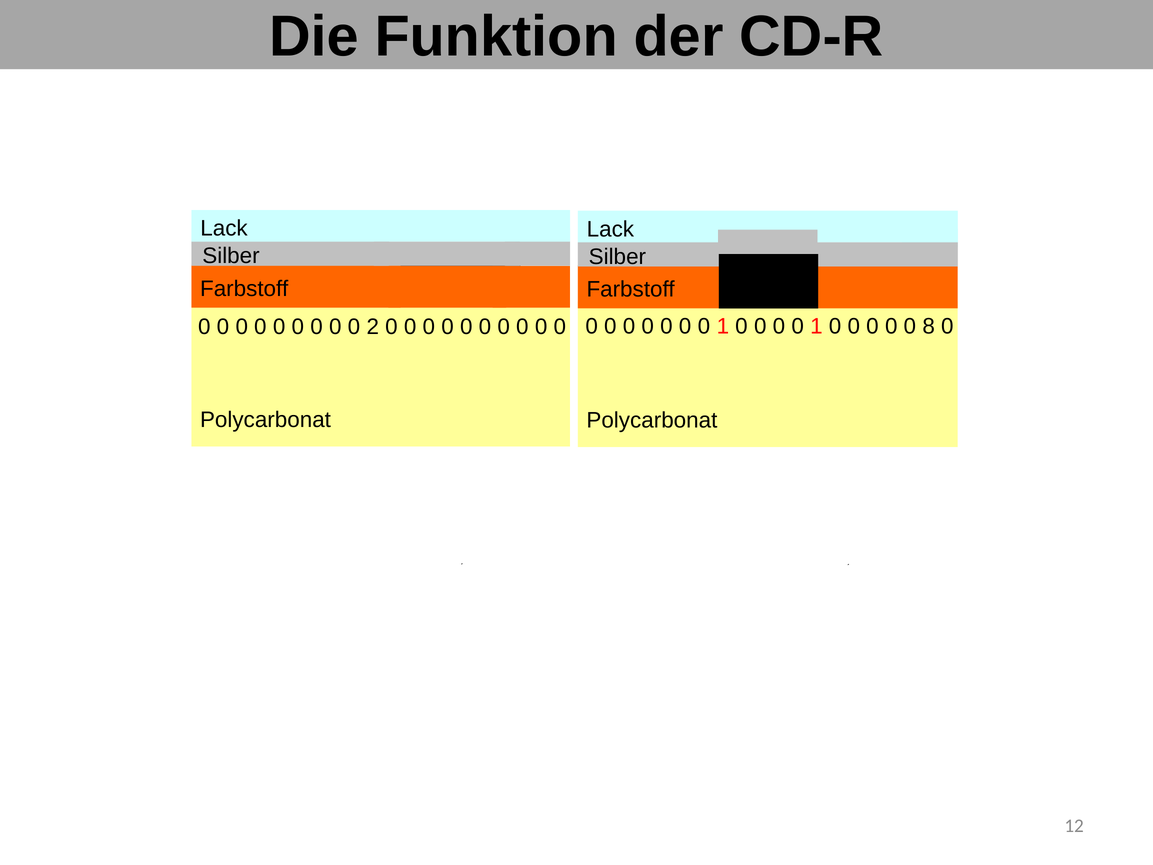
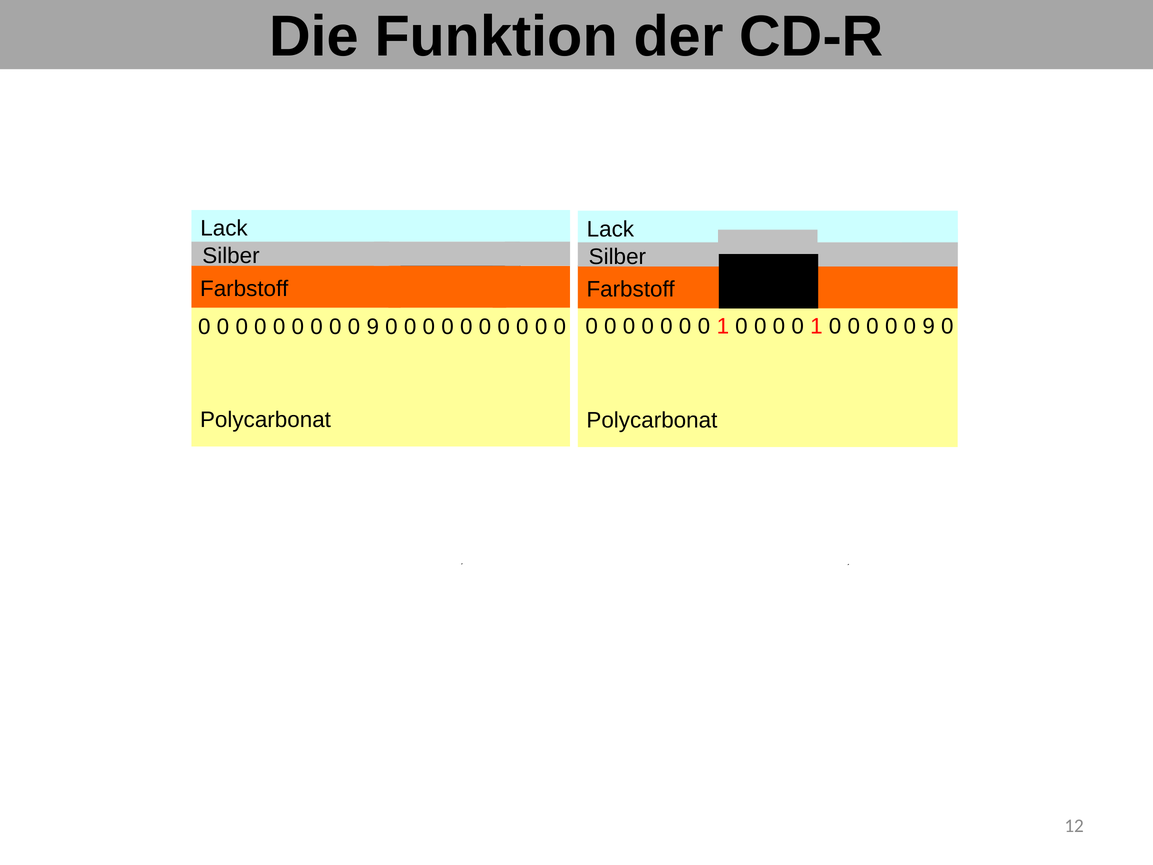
8: 8 -> 9 (929, 326)
2: 2 -> 9 (373, 327)
